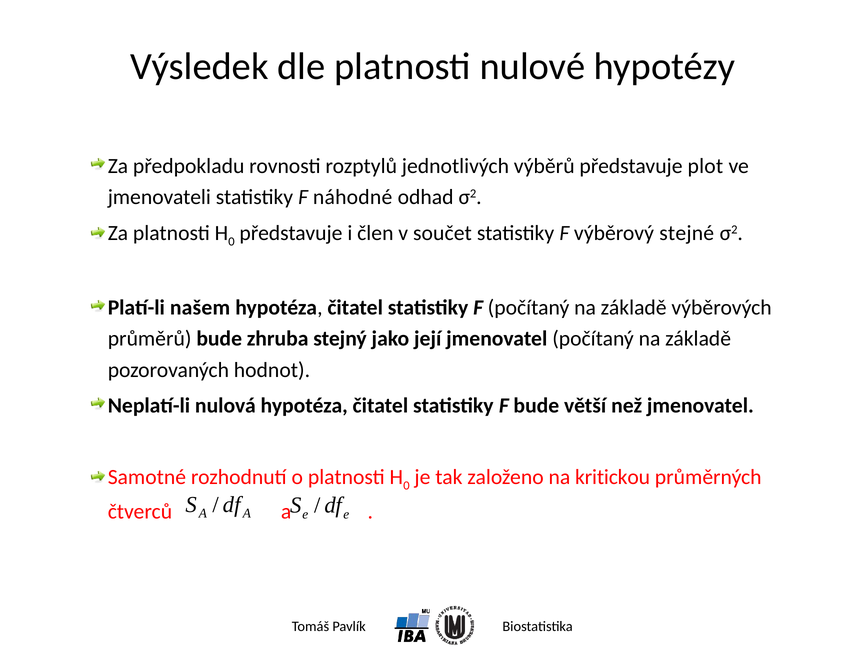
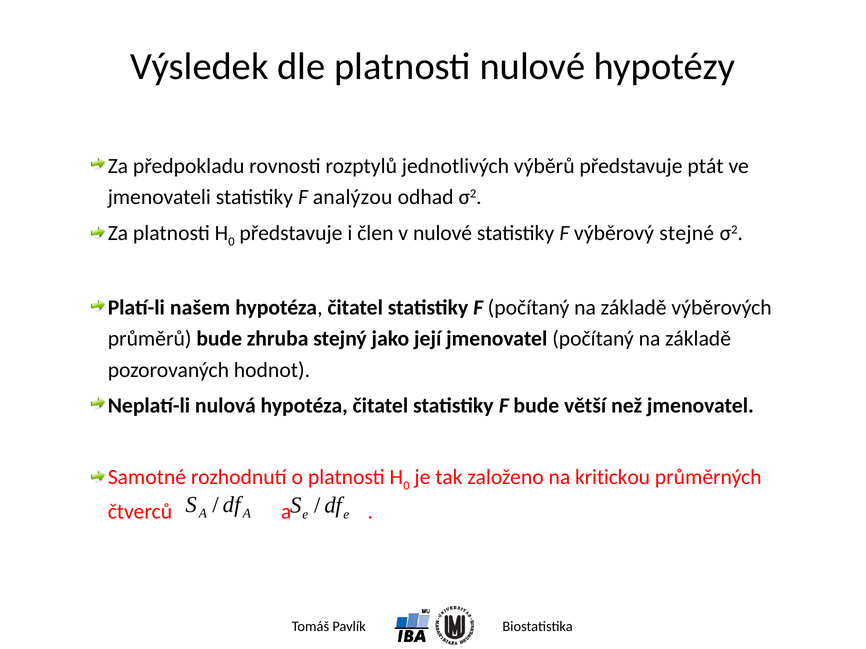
plot: plot -> ptát (706, 166)
náhodné: náhodné -> analýzou (353, 197)
v součet: součet -> nulové (443, 233)
